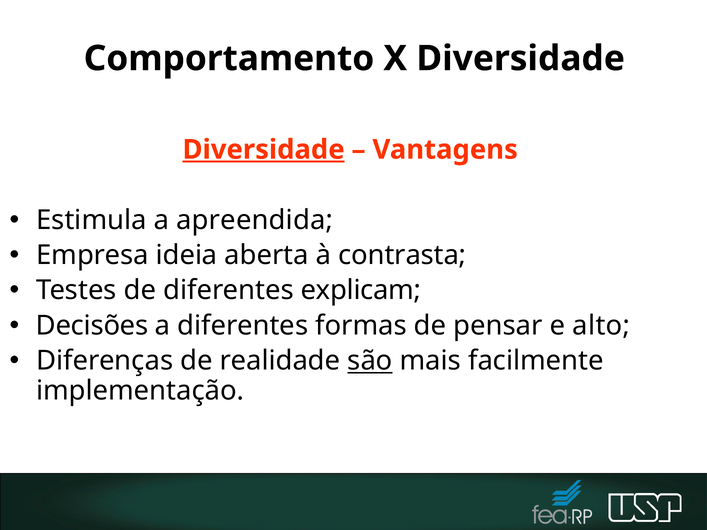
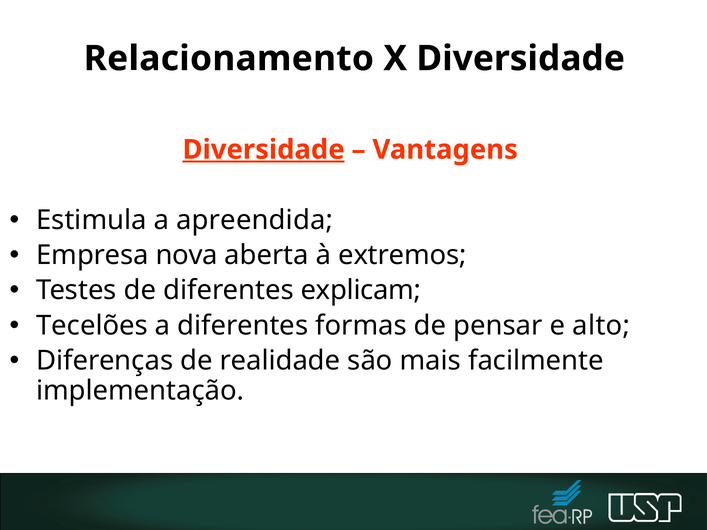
Comportamento: Comportamento -> Relacionamento (229, 59)
ideia: ideia -> nova (187, 255)
contrasta: contrasta -> extremos (402, 255)
Decisões: Decisões -> Tecelões (92, 326)
são underline: present -> none (370, 361)
